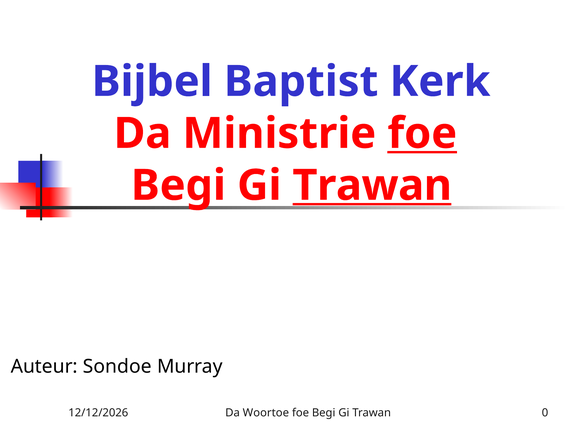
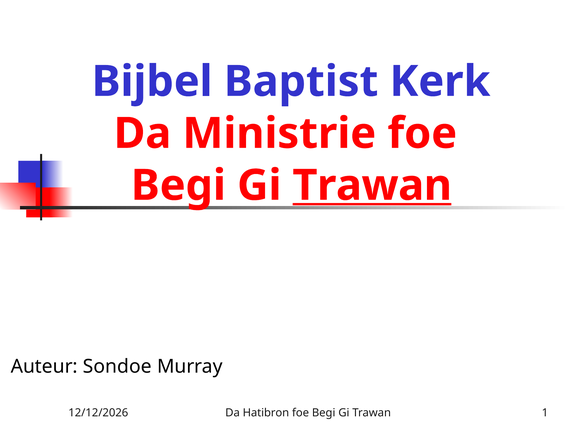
foe underline: present -> none (422, 134)
Woortoe: Woortoe -> Hatibron (266, 413)
0: 0 -> 1 (545, 413)
